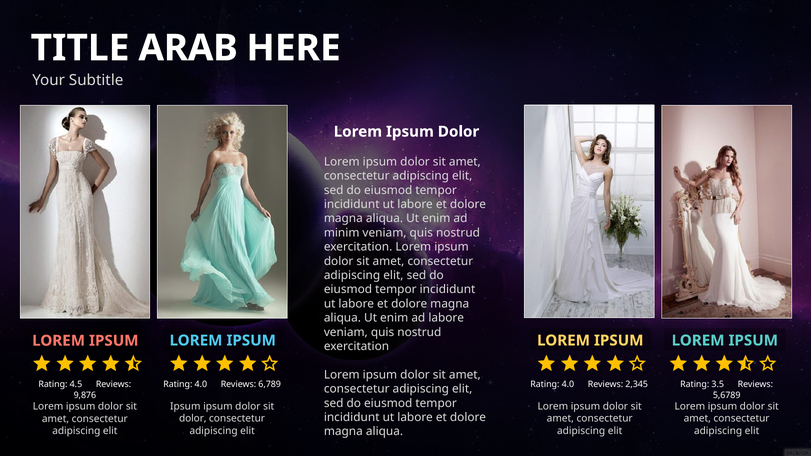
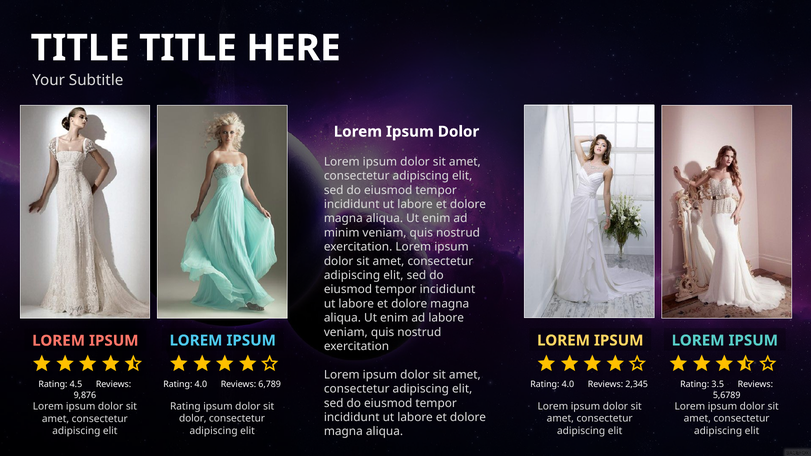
TITLE ARAB: ARAB -> TITLE (188, 48)
Ipsum: Ipsum -> Rating (185, 407)
